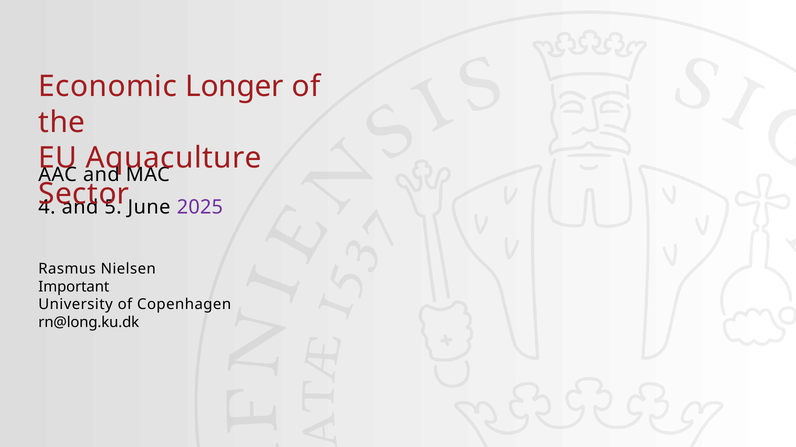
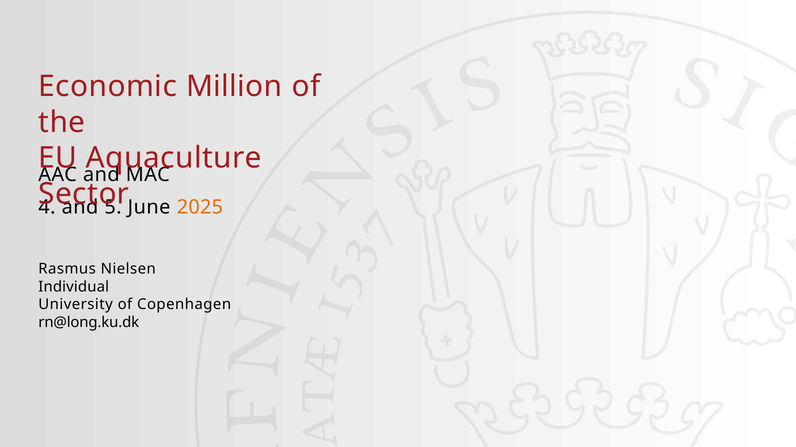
Longer: Longer -> Million (234, 87)
2025 colour: purple -> orange (200, 207)
Important: Important -> Individual (74, 287)
